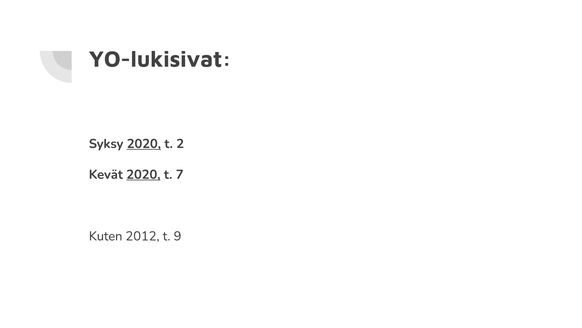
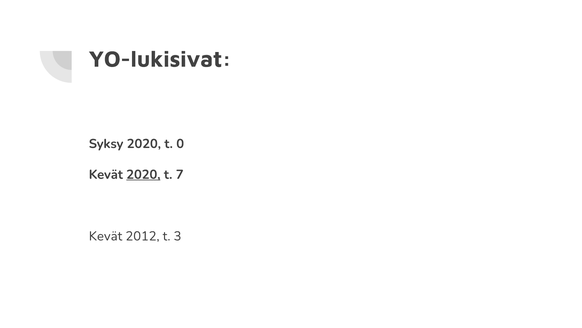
2020 underline: present -> none (144, 143)
2: 2 -> 0 (180, 143)
Kuten: Kuten -> Kevät (106, 236)
9: 9 -> 3 (178, 236)
